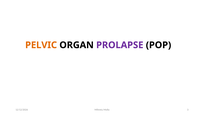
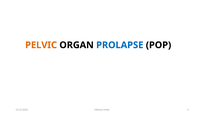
PROLAPSE colour: purple -> blue (120, 45)
